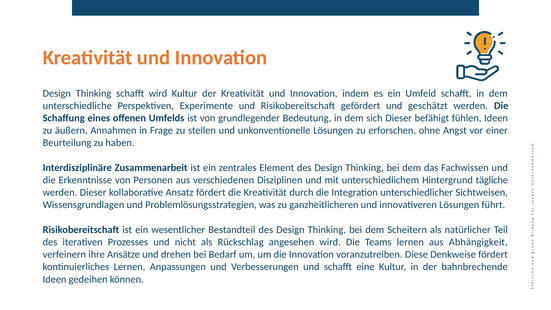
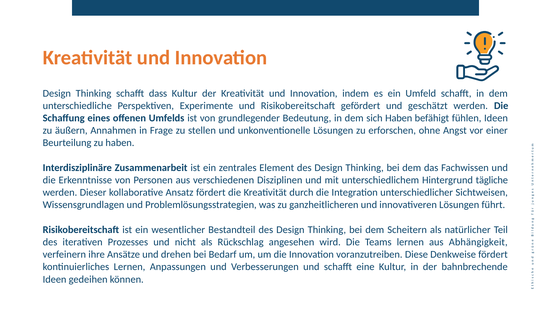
schafft wird: wird -> dass (158, 93)
sich Dieser: Dieser -> Haben (399, 118)
